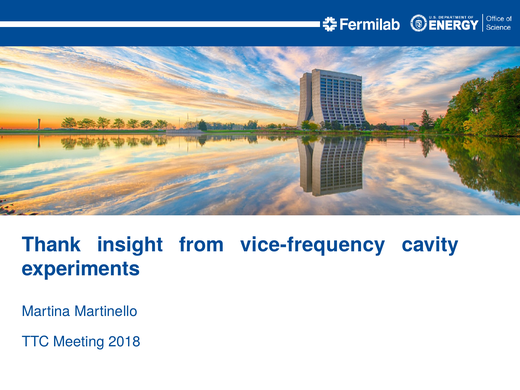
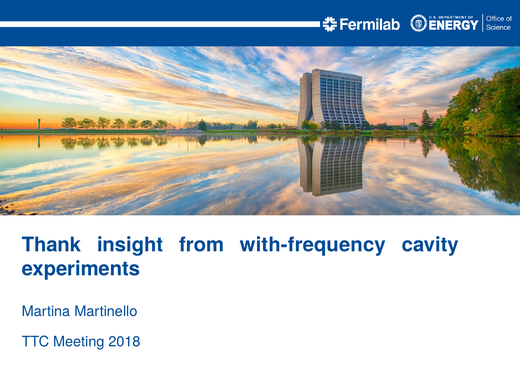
vice-frequency: vice-frequency -> with-frequency (313, 245)
